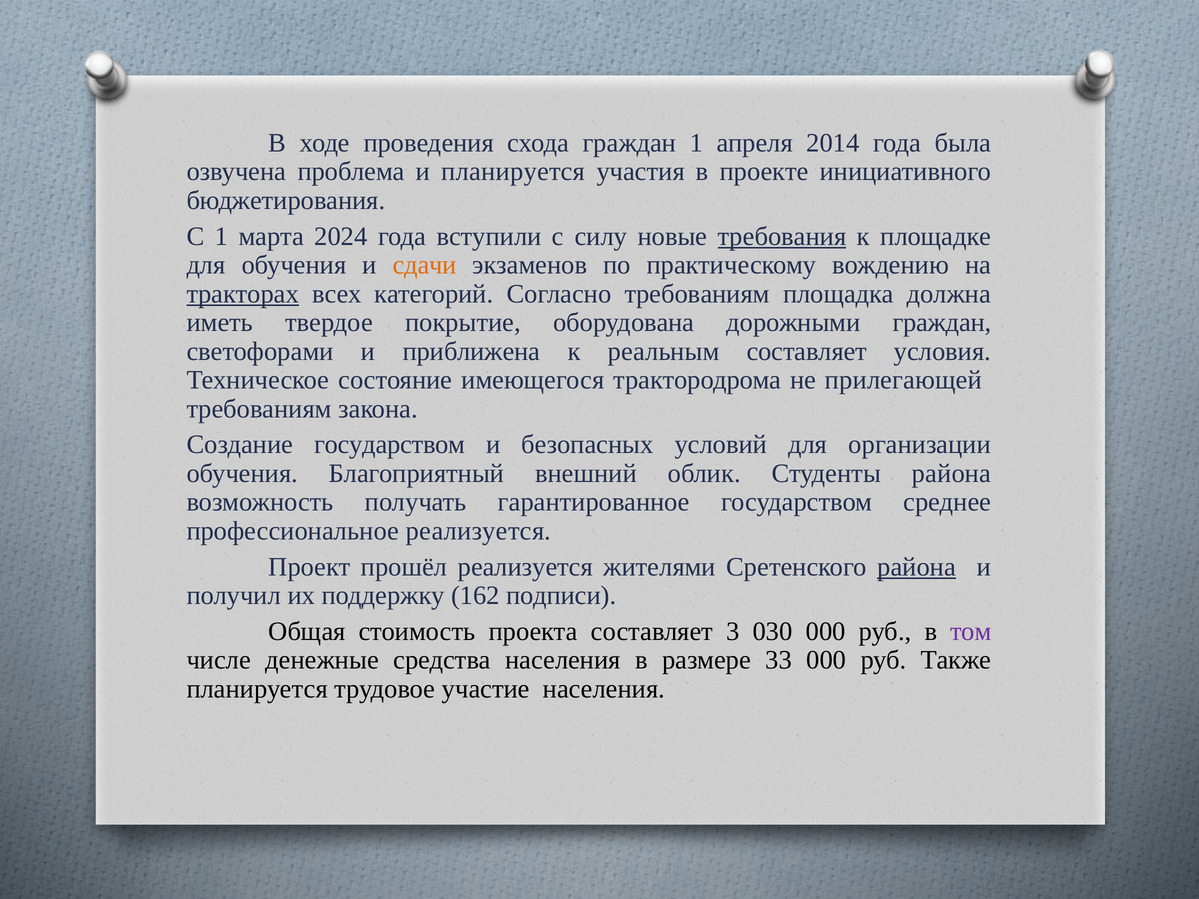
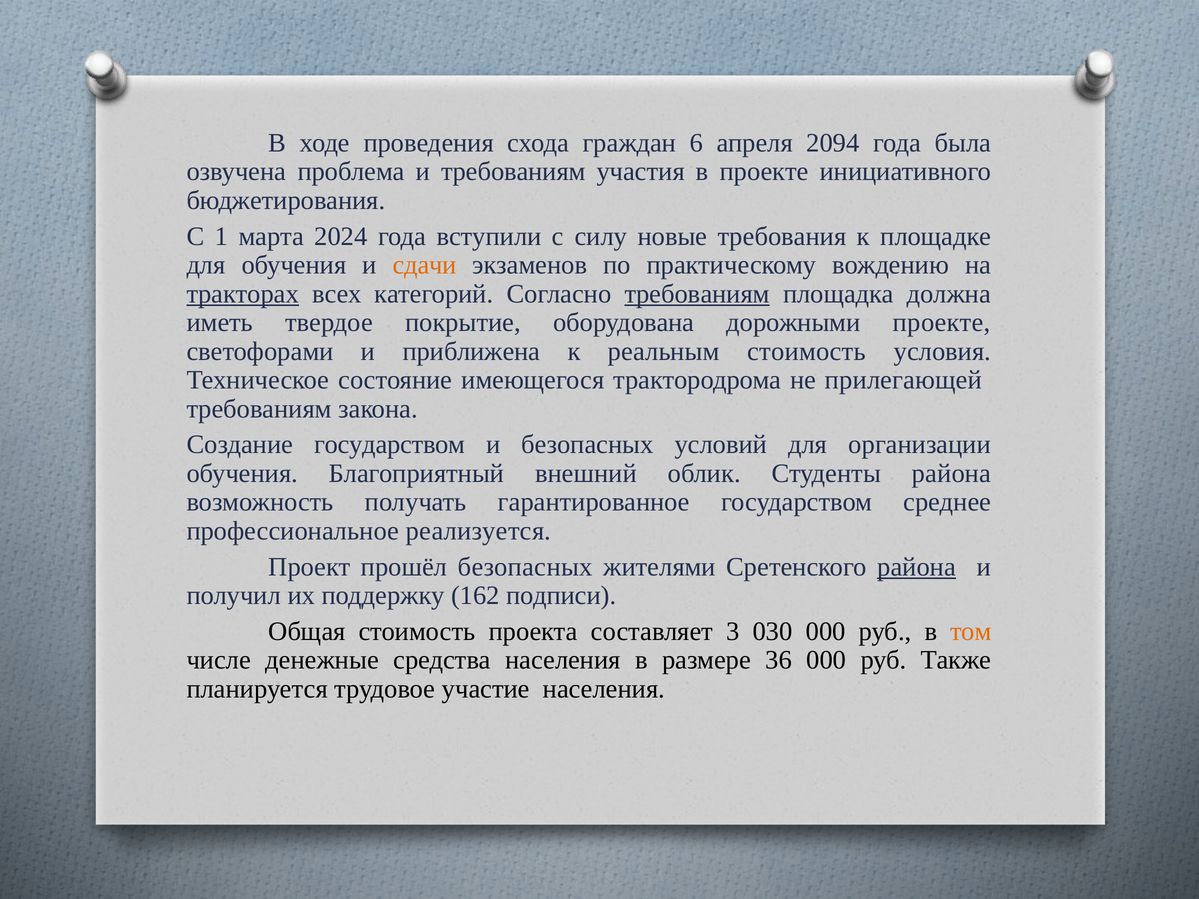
граждан 1: 1 -> 6 (697, 143)
2014: 2014 -> 2094 (833, 143)
и планируется: планируется -> требованиям (513, 172)
требования underline: present -> none (782, 236)
требованиям underline: none -> present (697, 294)
дорожными граждан: граждан -> проекте (942, 323)
реальным составляет: составляет -> стоимость (807, 351)
прошёл реализуется: реализуется -> безопасных (525, 567)
том colour: purple -> orange (971, 632)
33: 33 -> 36 (779, 660)
